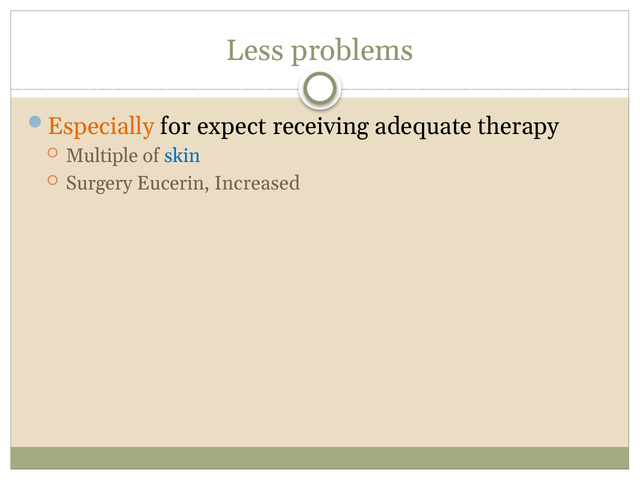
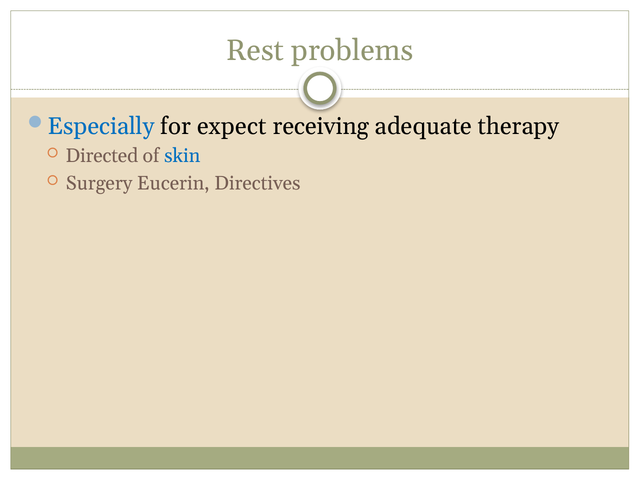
Less: Less -> Rest (255, 50)
Especially colour: orange -> blue (101, 126)
Multiple: Multiple -> Directed (102, 156)
Increased: Increased -> Directives (257, 183)
